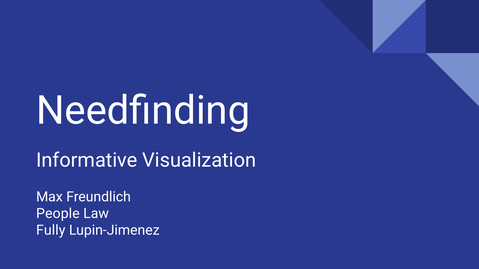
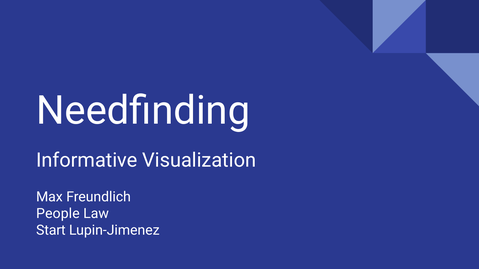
Fully: Fully -> Start (51, 231)
